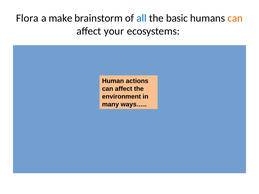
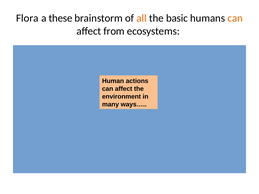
make: make -> these (61, 18)
all colour: blue -> orange (142, 18)
your: your -> from (114, 31)
